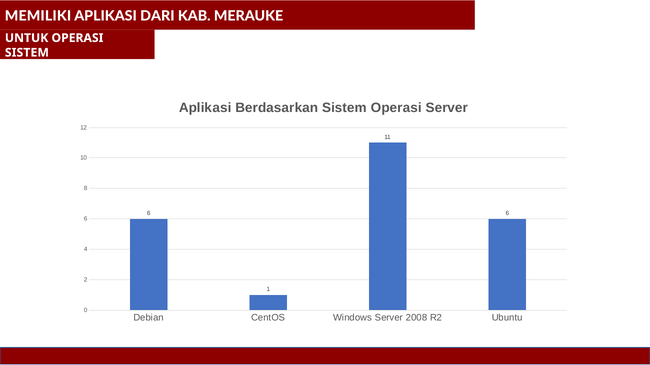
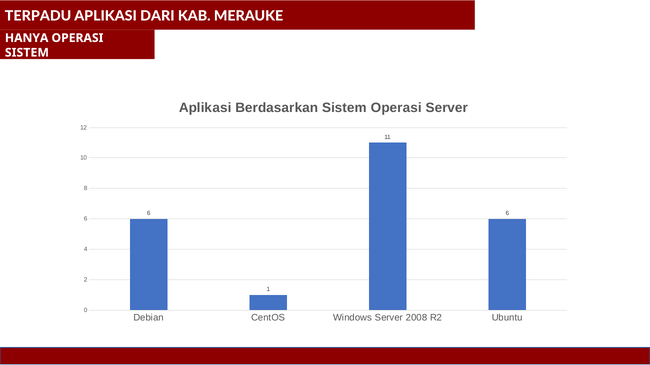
MEMILIKI: MEMILIKI -> TERPADU (38, 16)
UNTUK: UNTUK -> HANYA (27, 38)
